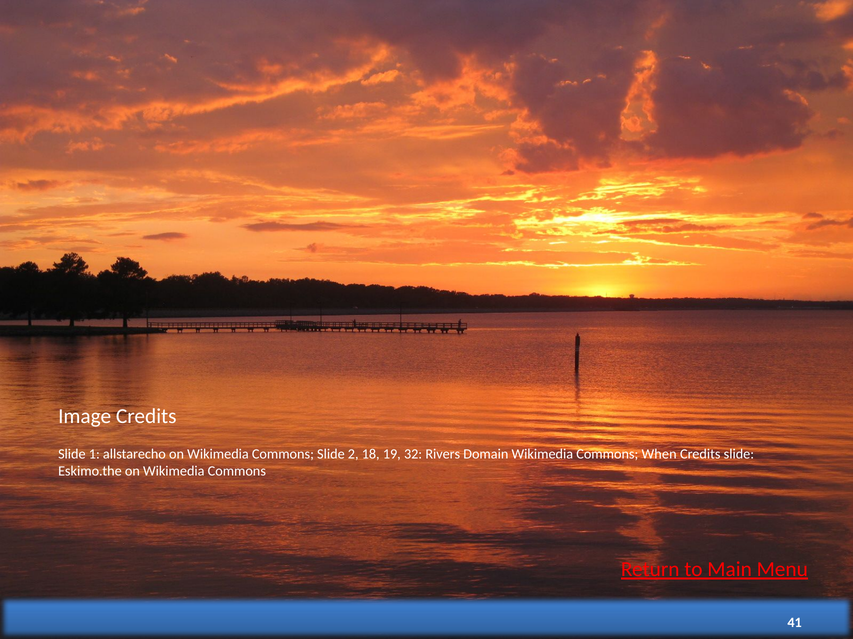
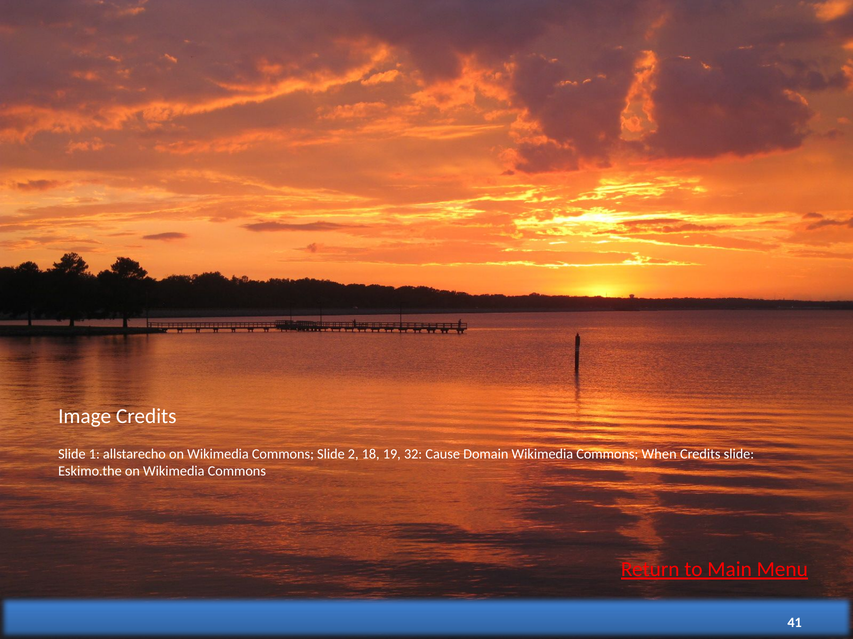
Rivers: Rivers -> Cause (443, 454)
